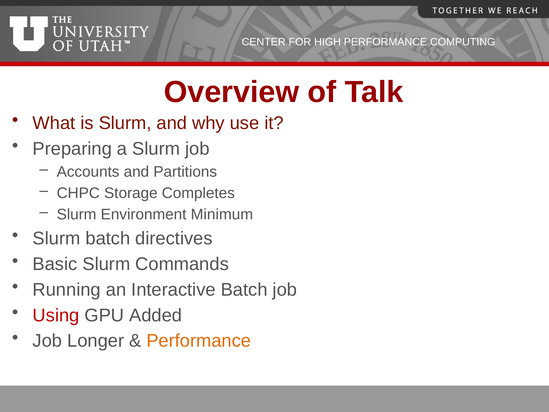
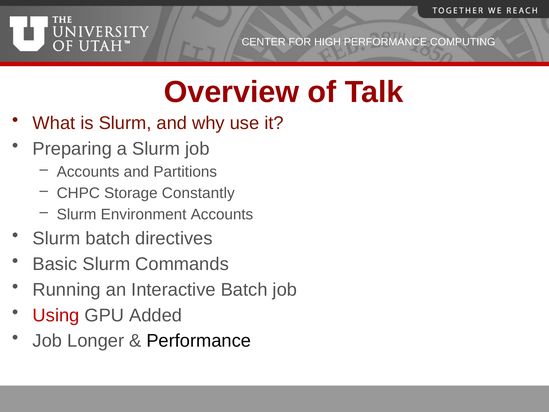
Completes: Completes -> Constantly (198, 193)
Environment Minimum: Minimum -> Accounts (222, 214)
Performance colour: orange -> black (199, 341)
